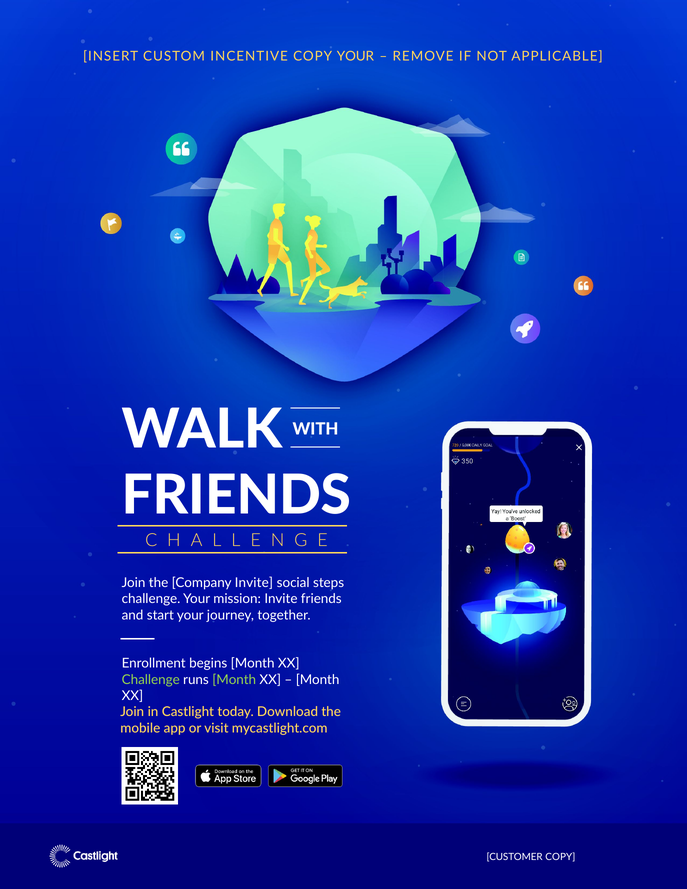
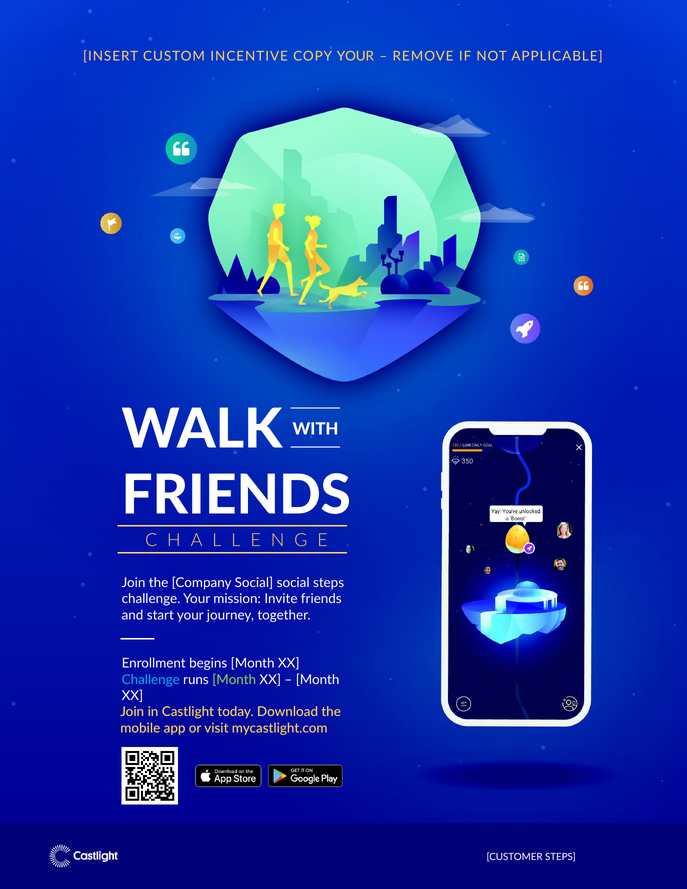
Company Invite: Invite -> Social (254, 583)
Challenge colour: light green -> light blue (151, 680)
CUSTOMER COPY: COPY -> STEPS (560, 857)
